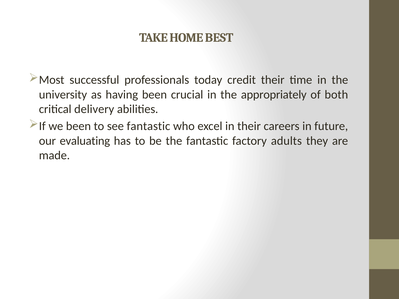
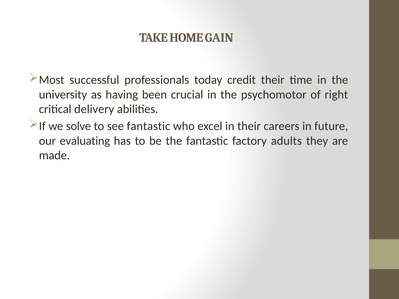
BEST: BEST -> GAIN (219, 38)
appropriately: appropriately -> psychomotor (274, 95)
both: both -> right (336, 95)
we been: been -> solve (79, 126)
